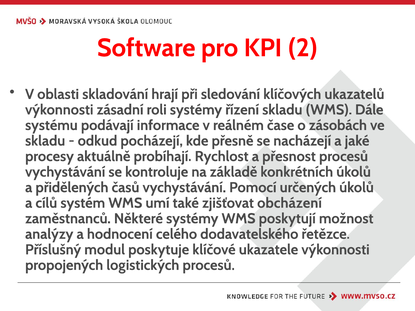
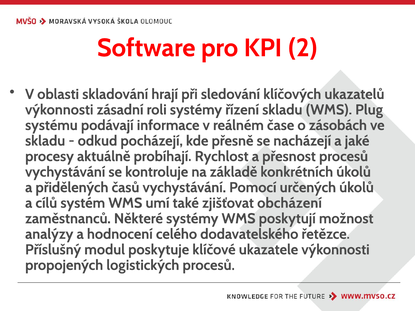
Dále: Dále -> Plug (369, 110)
